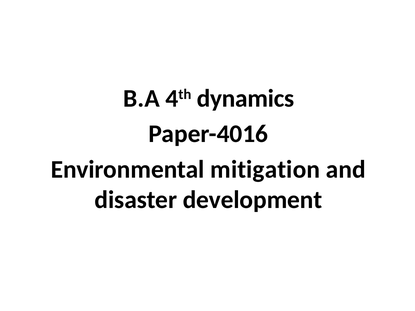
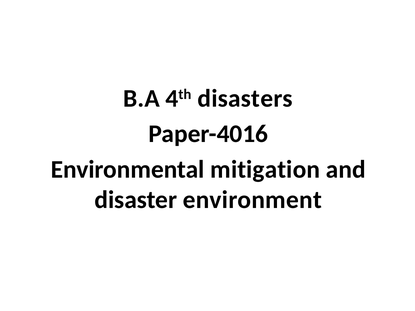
dynamics: dynamics -> disasters (245, 98)
development: development -> environment (252, 200)
